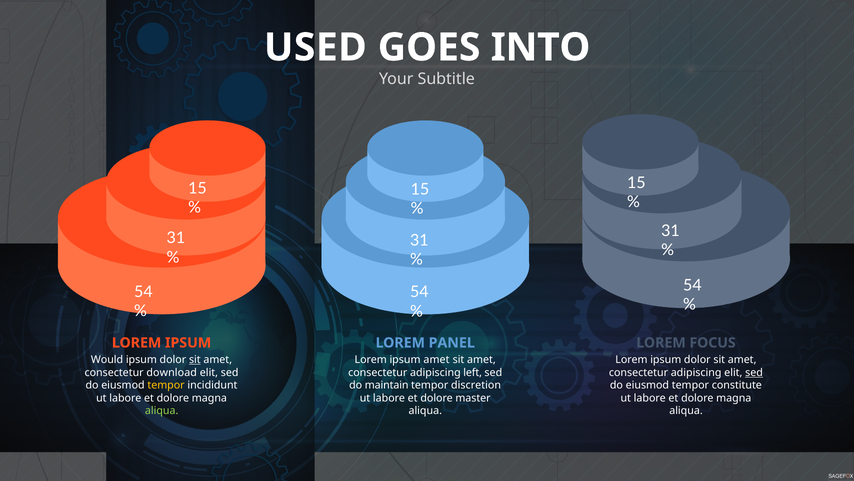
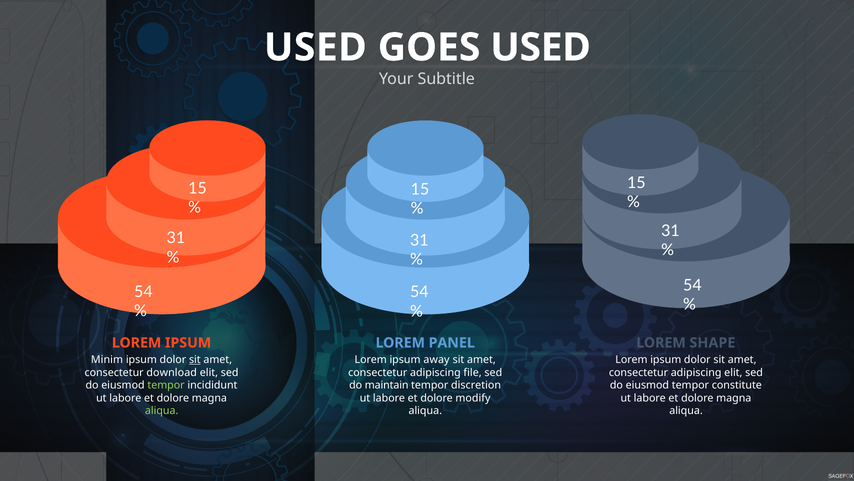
INTO: INTO -> USED (541, 47)
FOCUS: FOCUS -> SHAPE (712, 342)
Would: Would -> Minim (107, 359)
ipsum amet: amet -> away (436, 359)
left: left -> file (473, 372)
sed underline: present -> none (754, 372)
tempor colour: yellow -> light green (166, 385)
master: master -> modify (473, 398)
